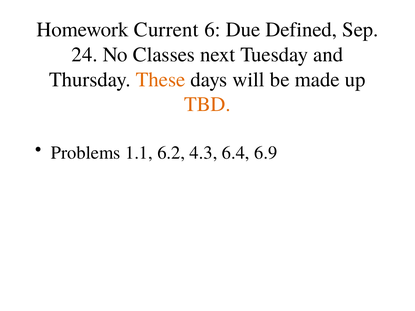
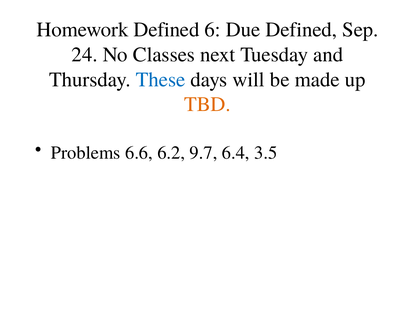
Homework Current: Current -> Defined (166, 30)
These colour: orange -> blue (161, 80)
1.1: 1.1 -> 6.6 (139, 153)
4.3: 4.3 -> 9.7 (203, 153)
6.9: 6.9 -> 3.5 (266, 153)
